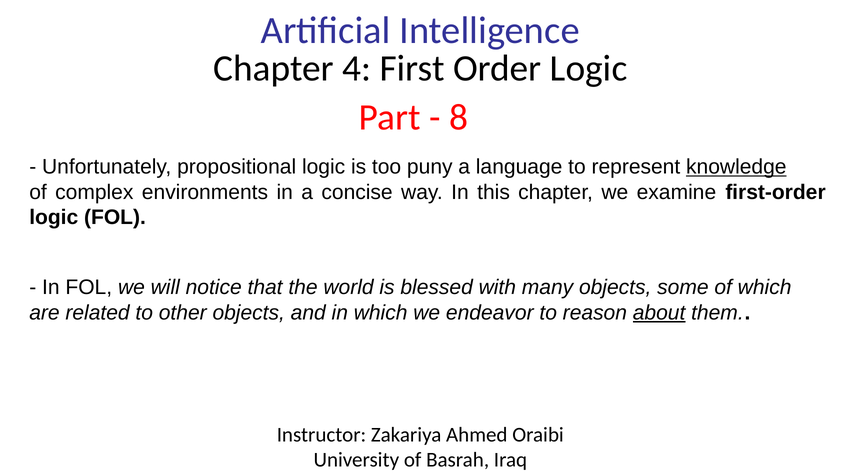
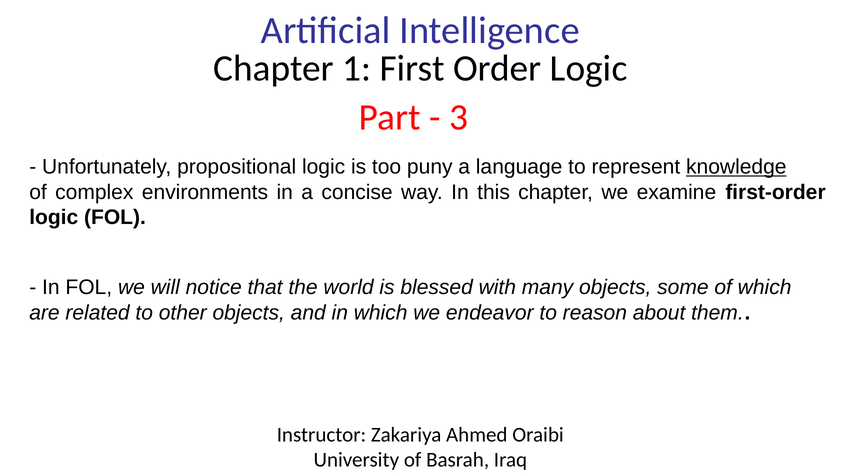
4: 4 -> 1 (357, 68)
8: 8 -> 3 (458, 118)
about underline: present -> none (659, 313)
